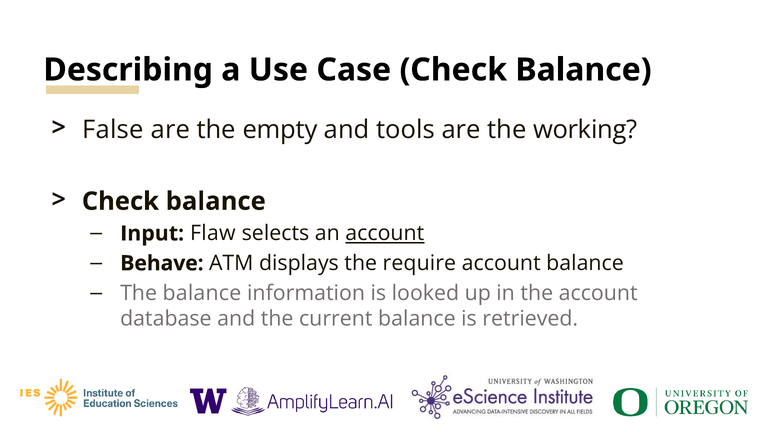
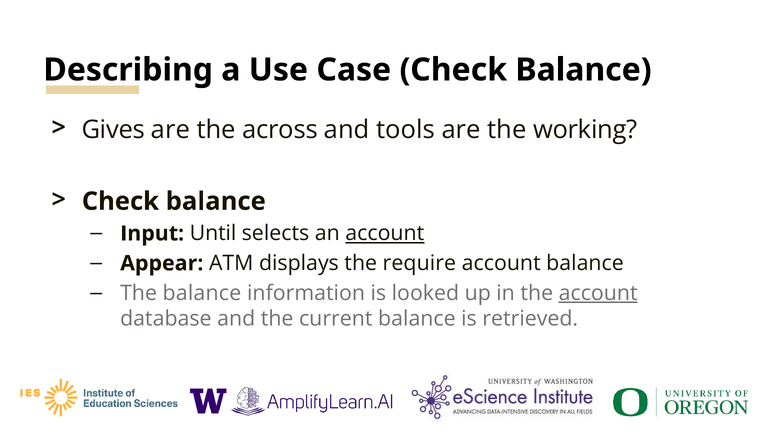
False: False -> Gives (113, 130)
empty: empty -> across (280, 130)
Flaw: Flaw -> Until (213, 233)
Behave: Behave -> Appear (162, 263)
account underline: none -> present (598, 293)
